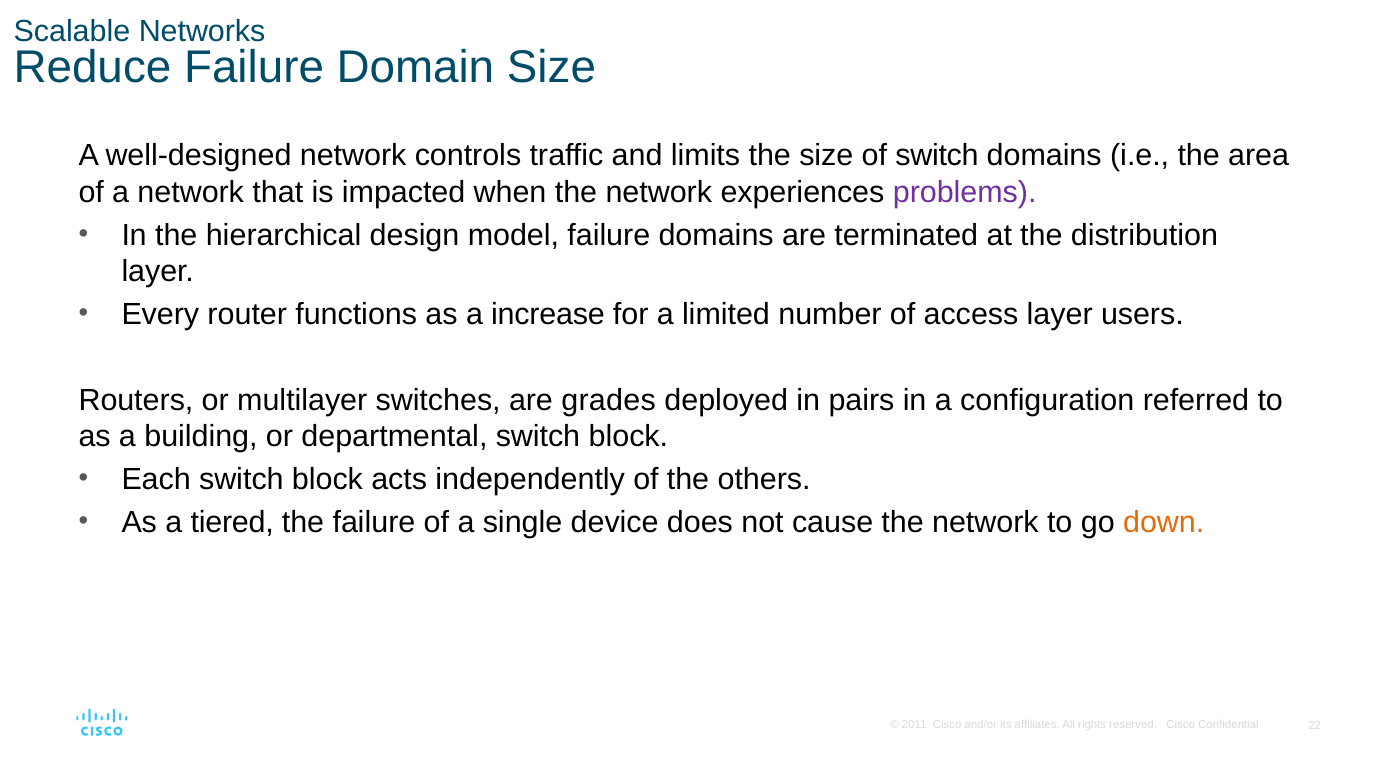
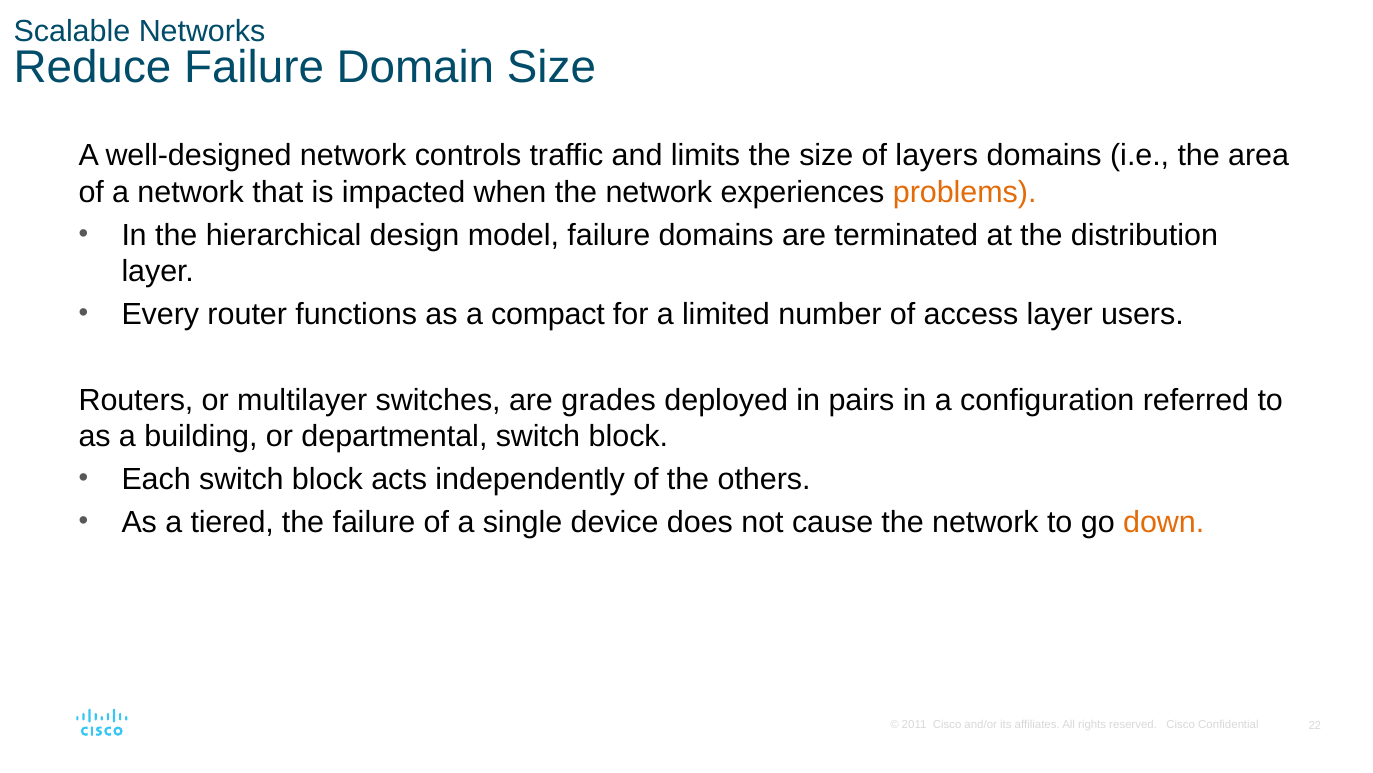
of switch: switch -> layers (937, 156)
problems colour: purple -> orange (965, 192)
increase: increase -> compact (548, 314)
